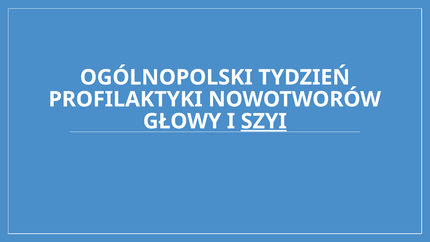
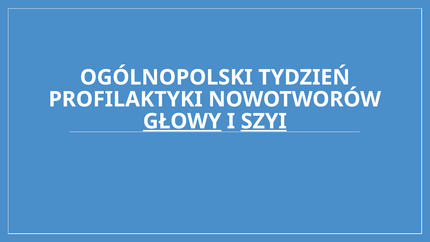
GŁOWY underline: none -> present (182, 121)
